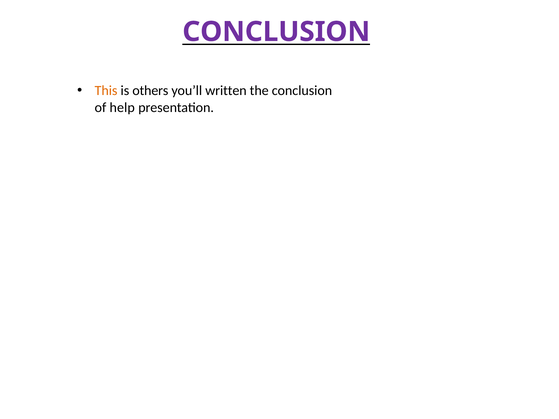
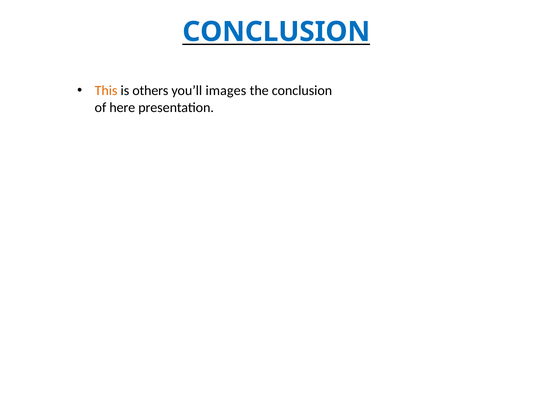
CONCLUSION colour: purple -> blue (276, 32)
written: written -> images (226, 91)
help: help -> here (122, 108)
